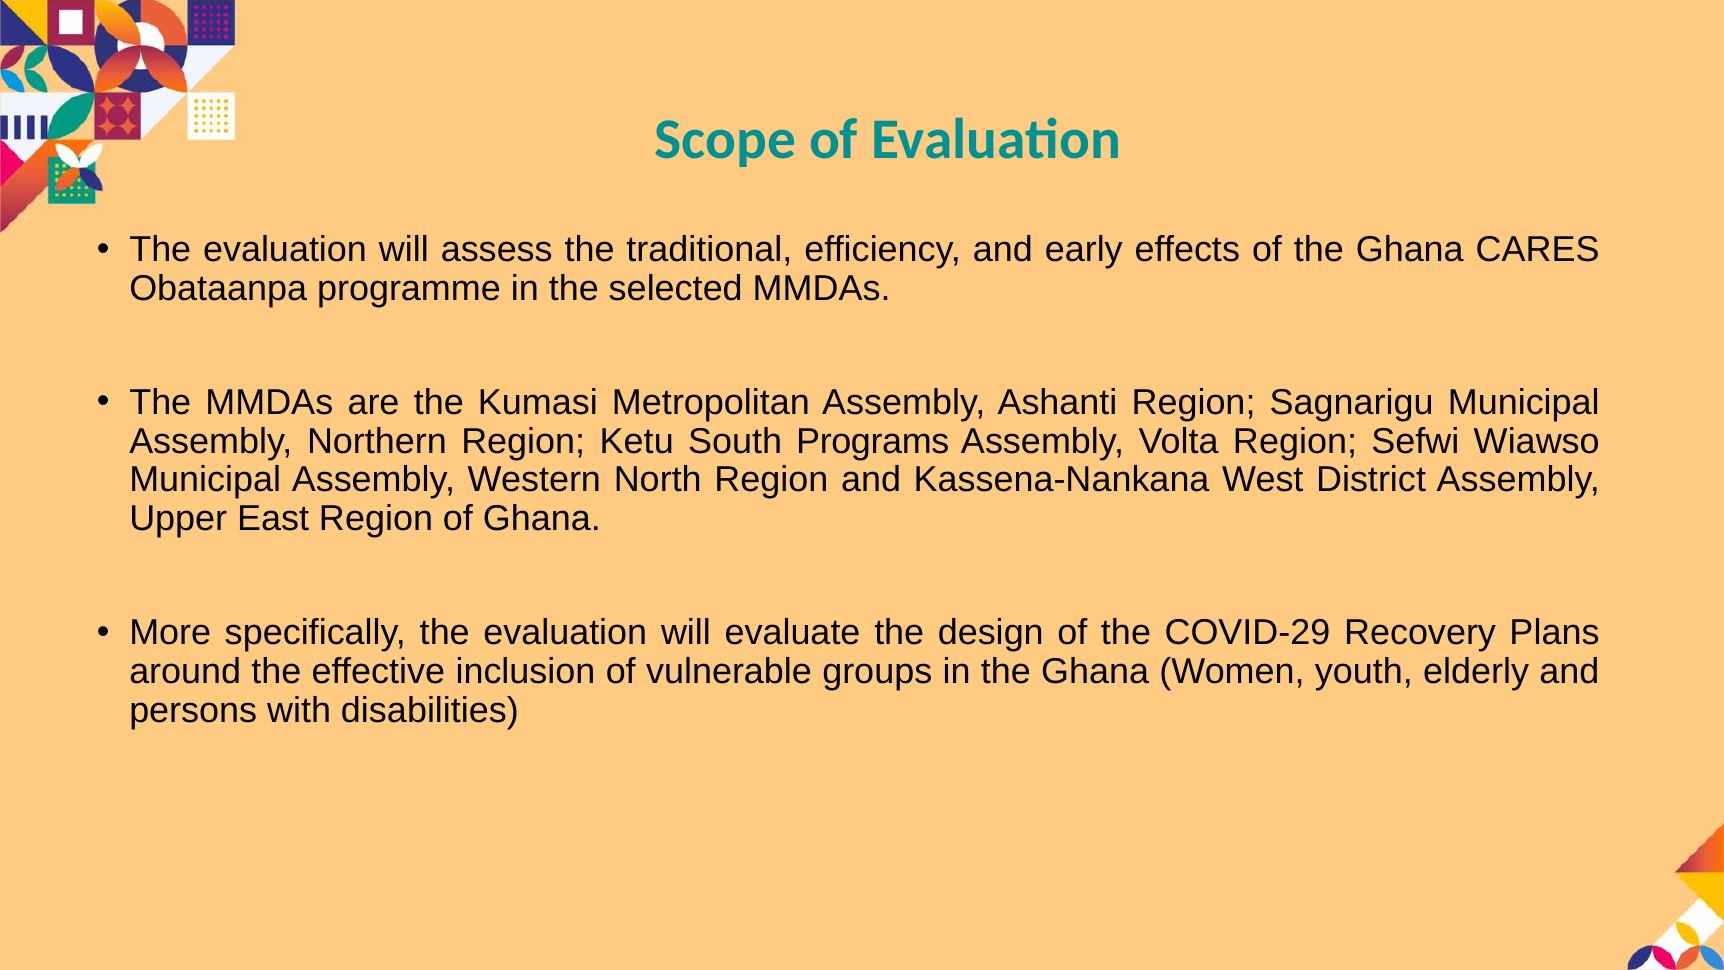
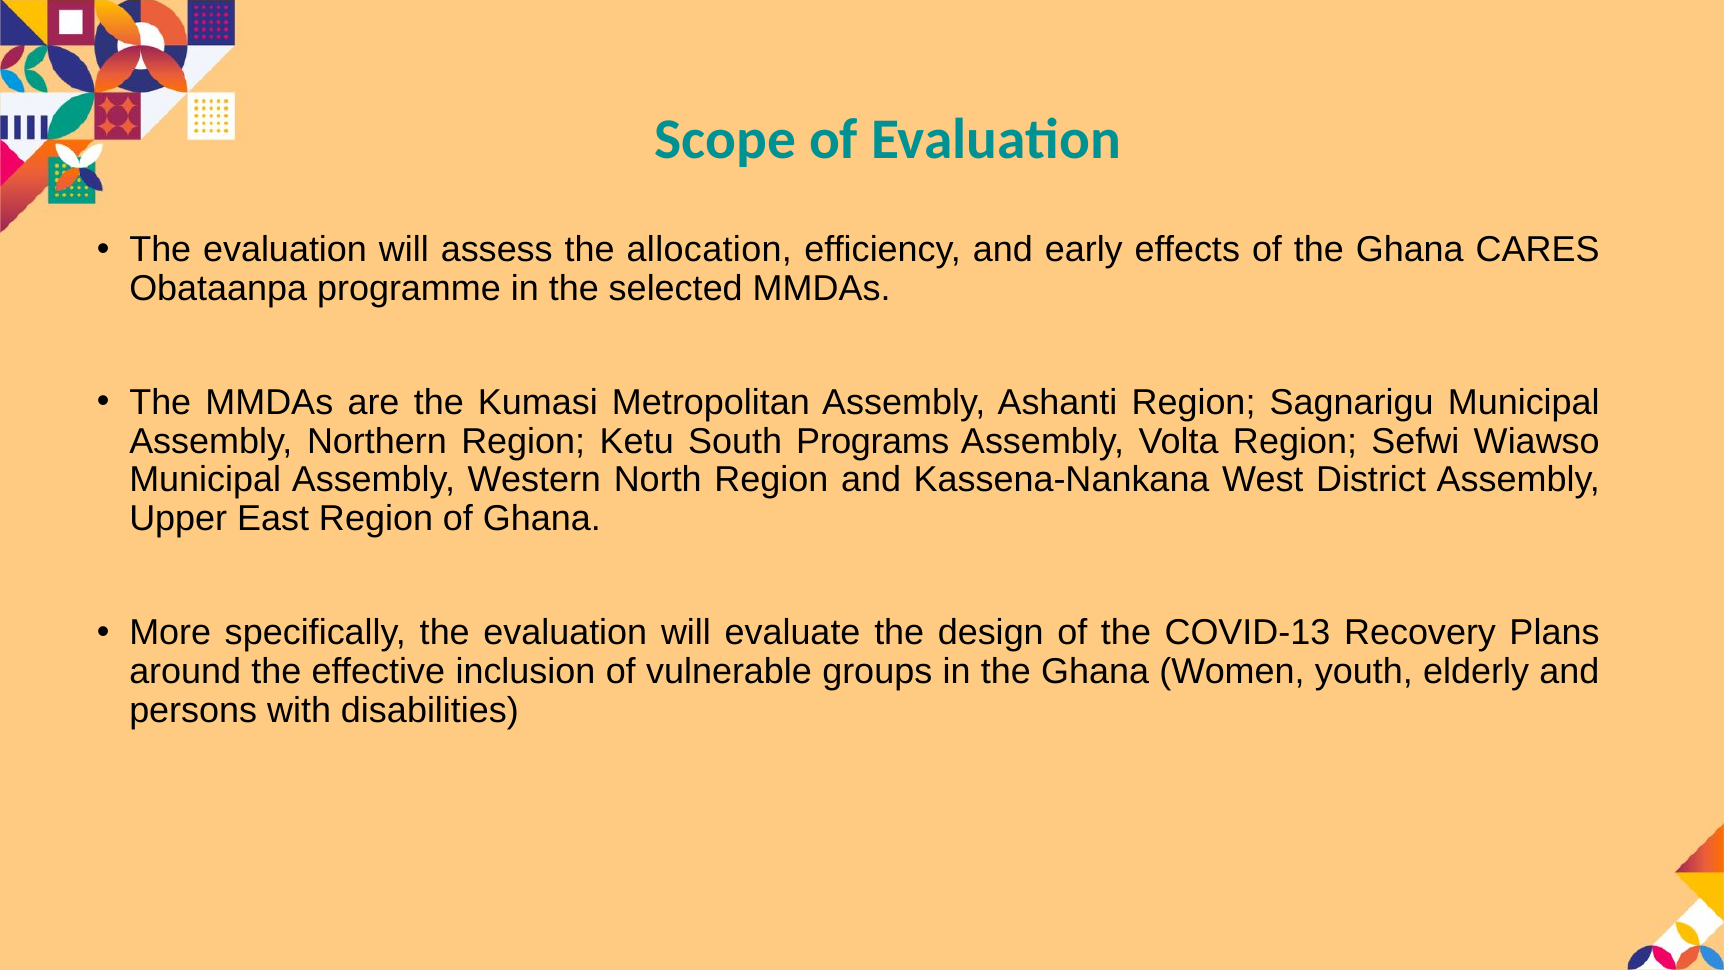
traditional: traditional -> allocation (709, 250)
COVID-29: COVID-29 -> COVID-13 (1247, 632)
